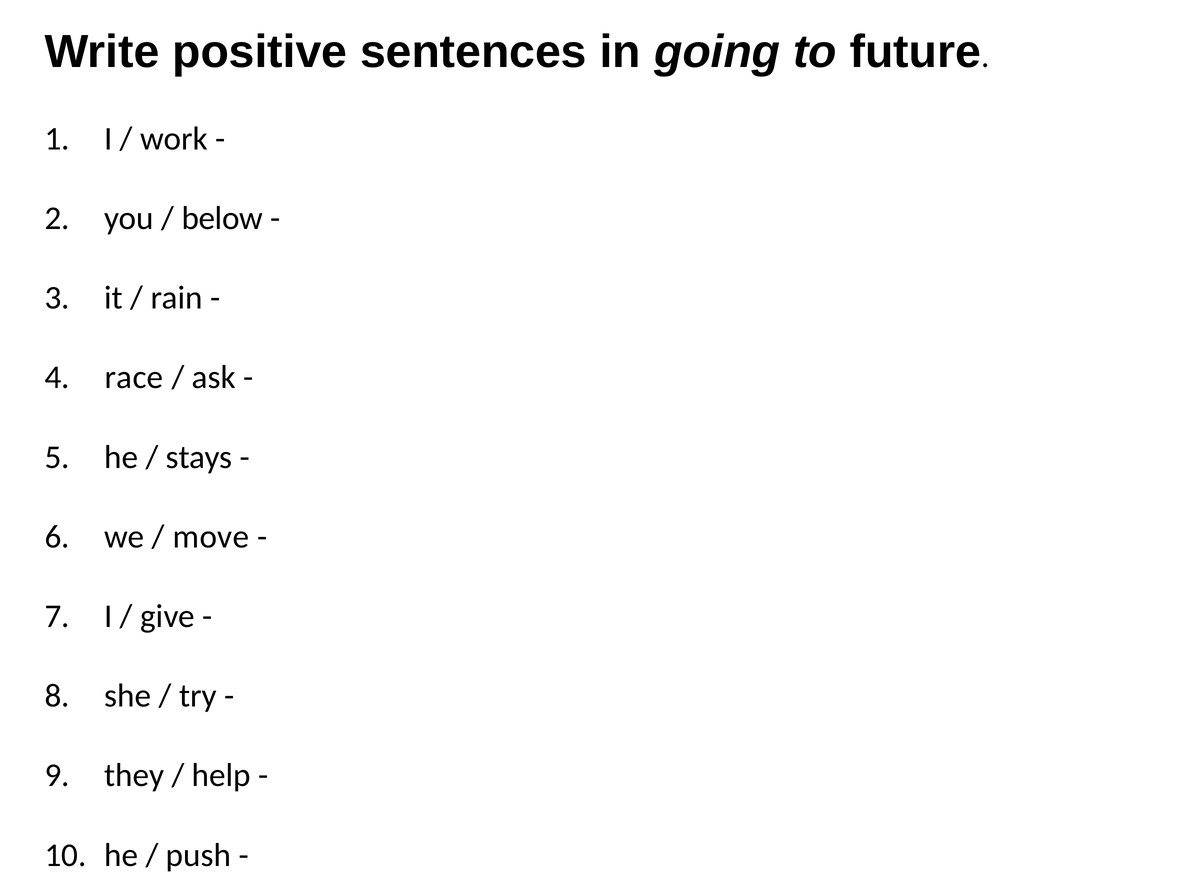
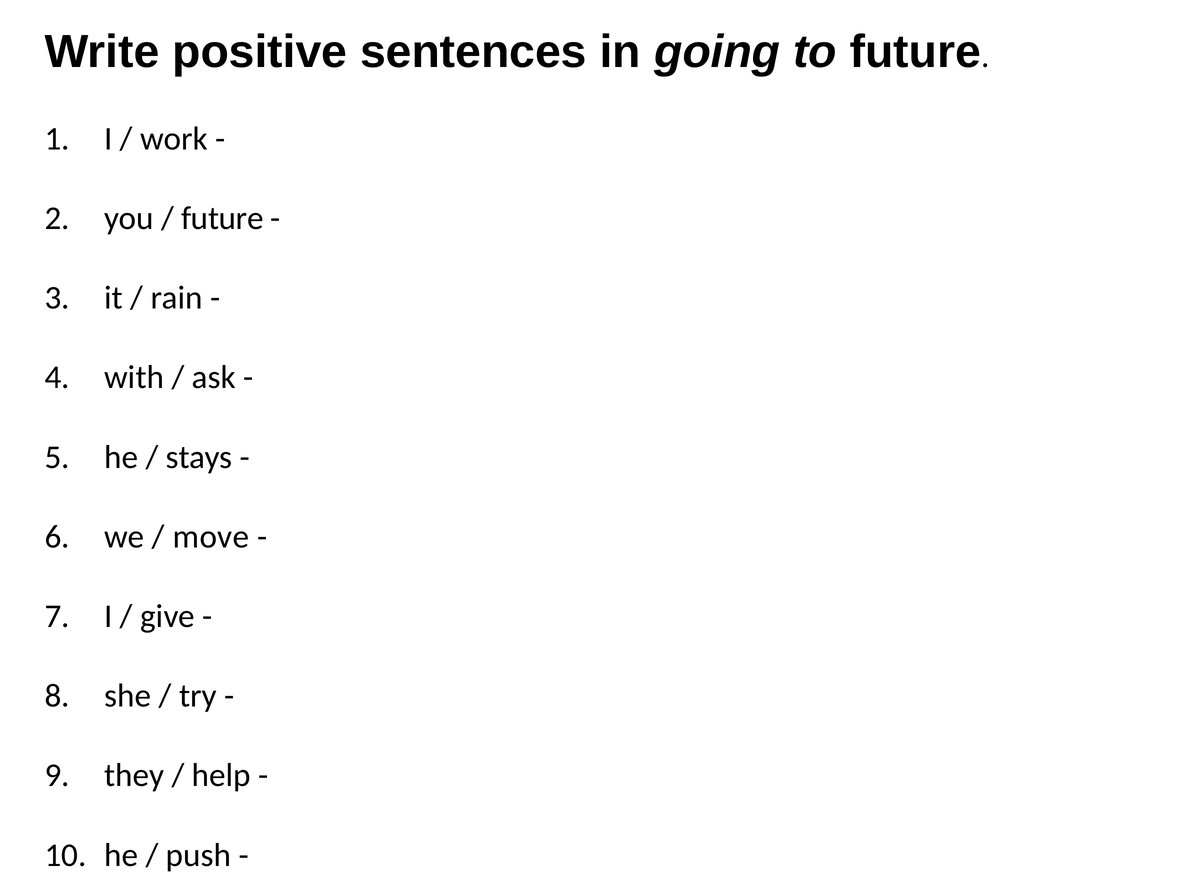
below: below -> future (222, 218)
race: race -> with (134, 378)
